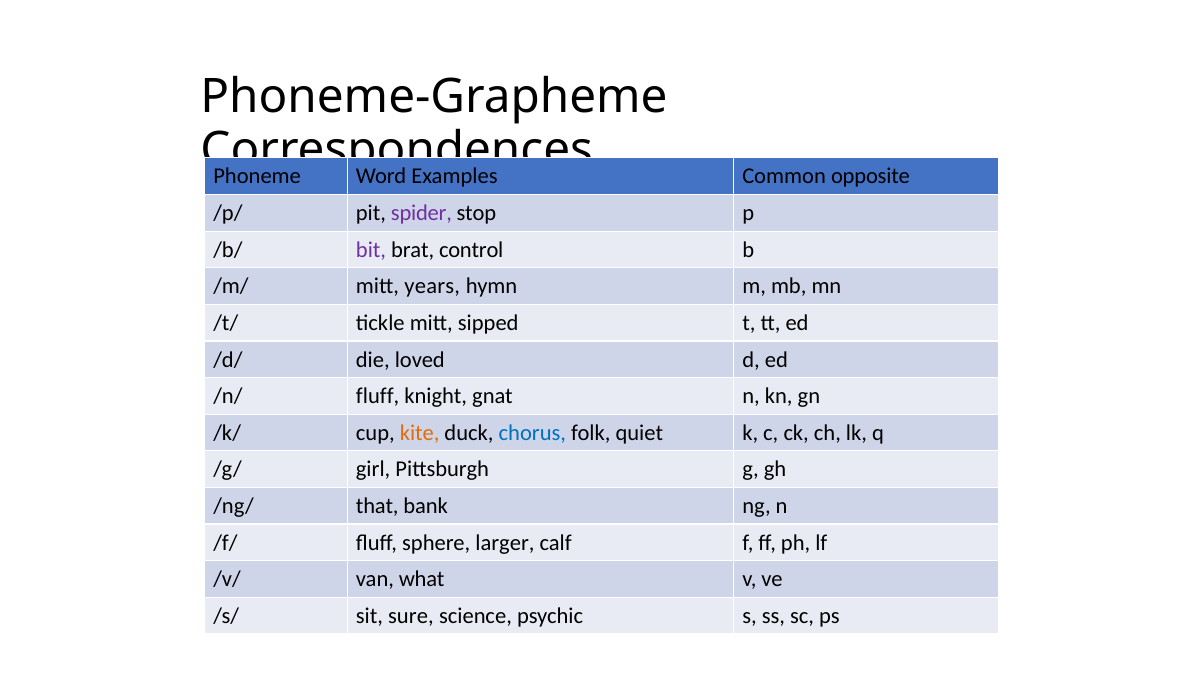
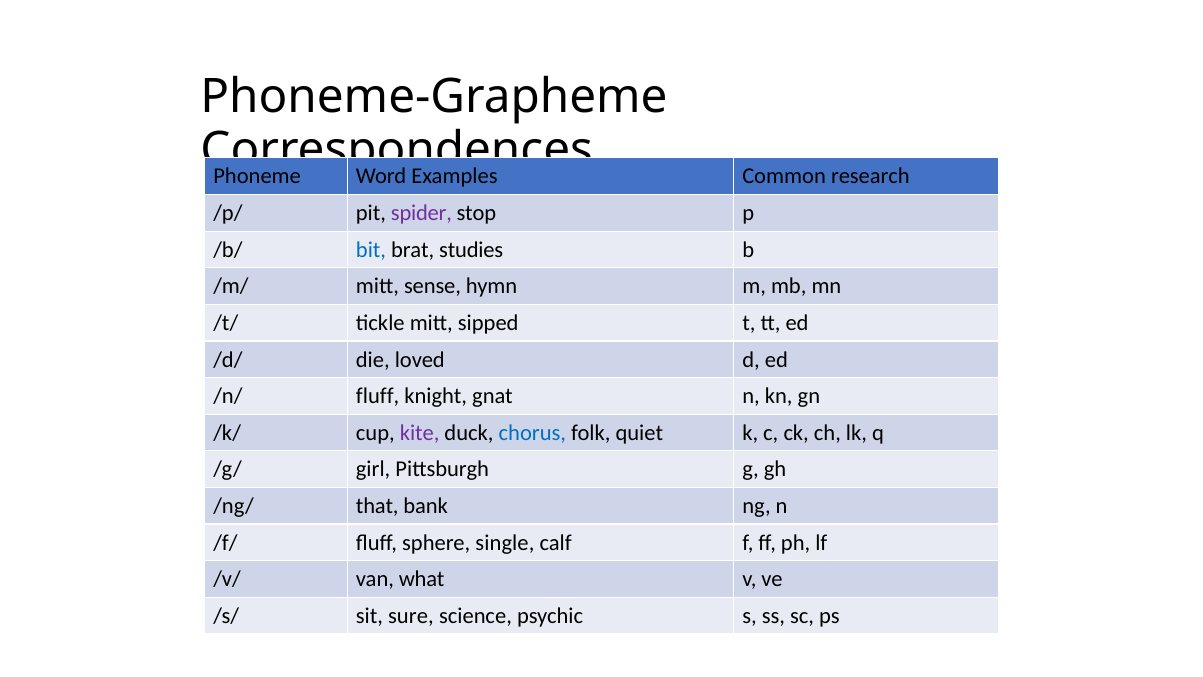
opposite: opposite -> research (870, 176)
bit colour: purple -> blue (371, 250)
control: control -> studies (471, 250)
years: years -> sense (432, 286)
kite colour: orange -> purple (420, 433)
larger: larger -> single (505, 542)
